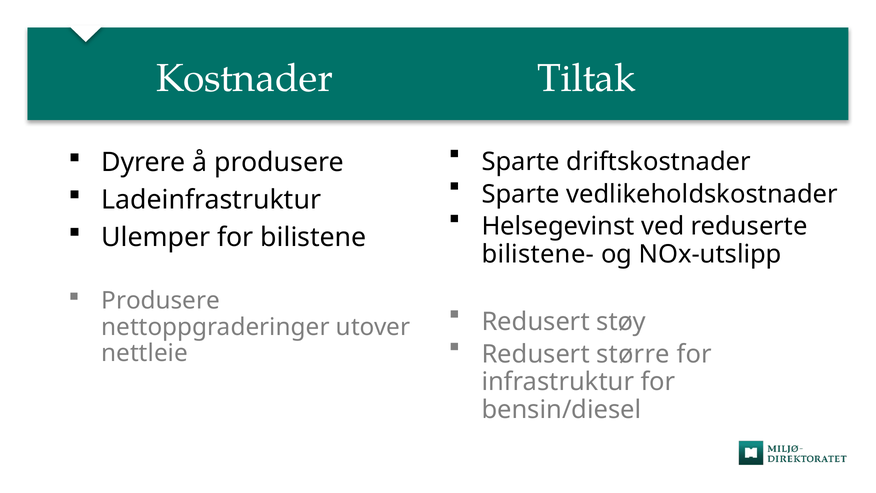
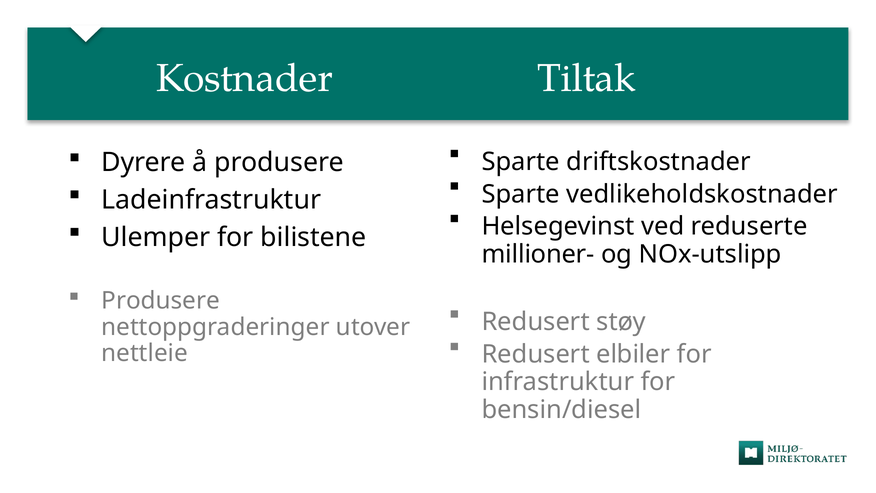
bilistene-: bilistene- -> millioner- (538, 254)
større: større -> elbiler (633, 354)
